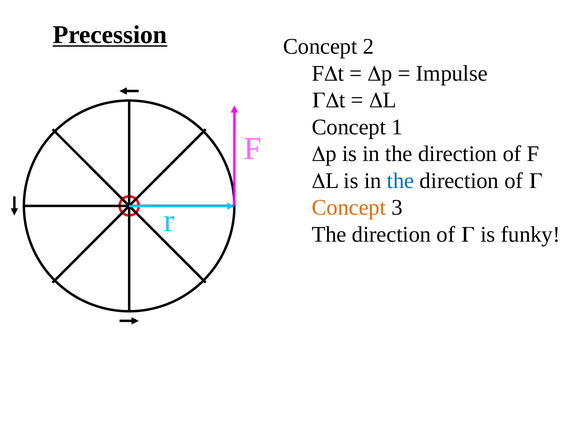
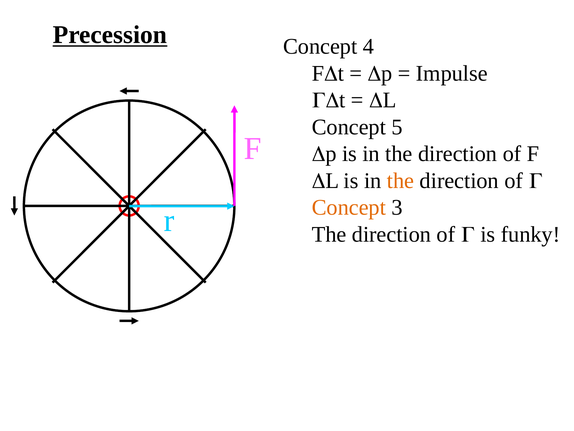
2: 2 -> 4 (368, 46)
1: 1 -> 5 (397, 127)
the colour: blue -> orange (401, 180)
